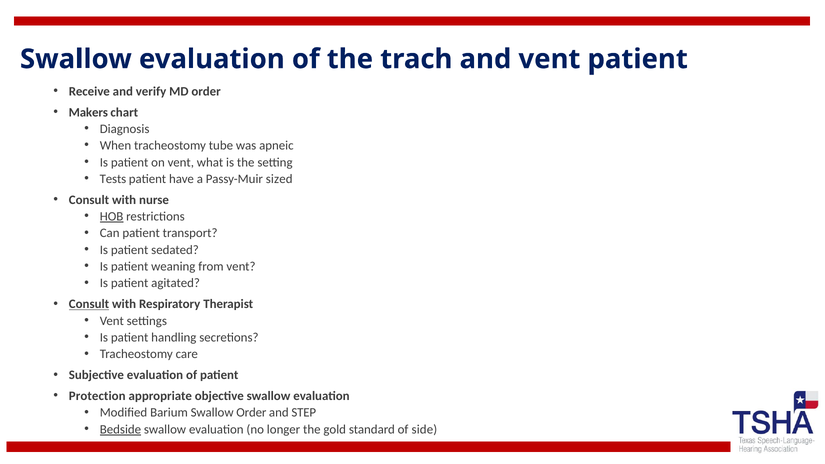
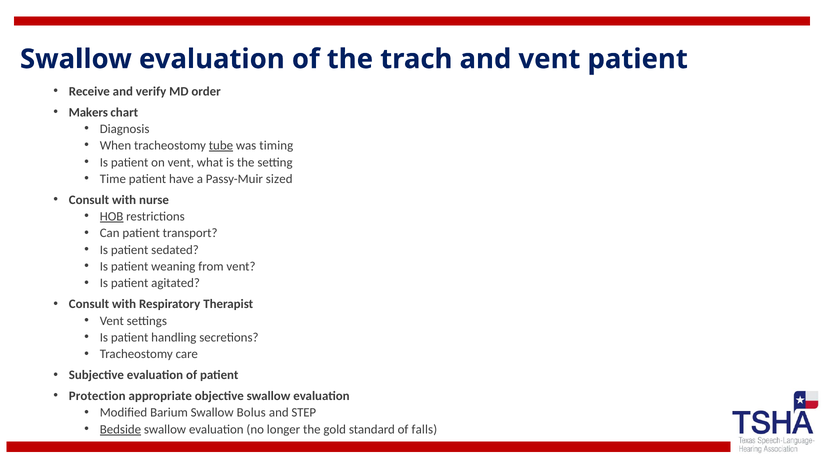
tube underline: none -> present (221, 146)
apneic: apneic -> timing (276, 146)
Tests: Tests -> Time (113, 179)
Consult underline: present -> none (89, 304)
Swallow Order: Order -> Bolus (251, 413)
side: side -> falls (424, 429)
